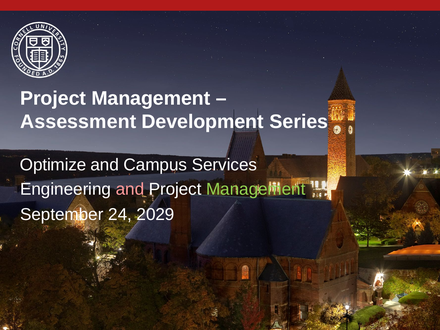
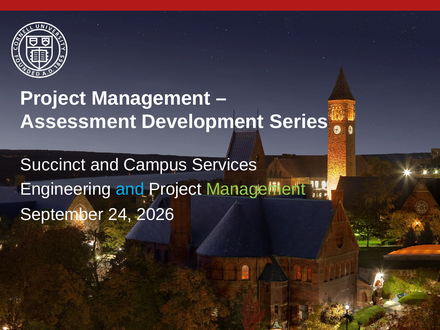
Optimize: Optimize -> Succinct (53, 165)
and colour: pink -> light blue (130, 189)
2029: 2029 -> 2026 (156, 215)
